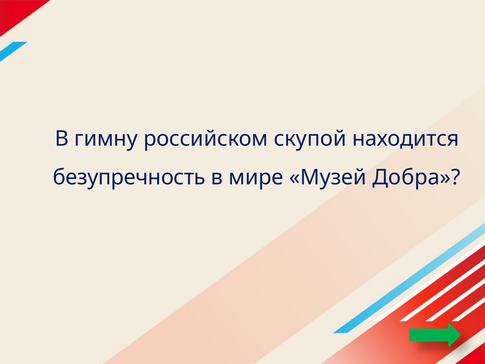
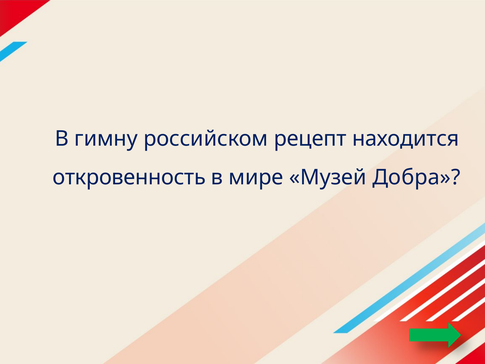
скупой: скупой -> рецепт (310, 139)
безупречность: безупречность -> откровенность (129, 177)
